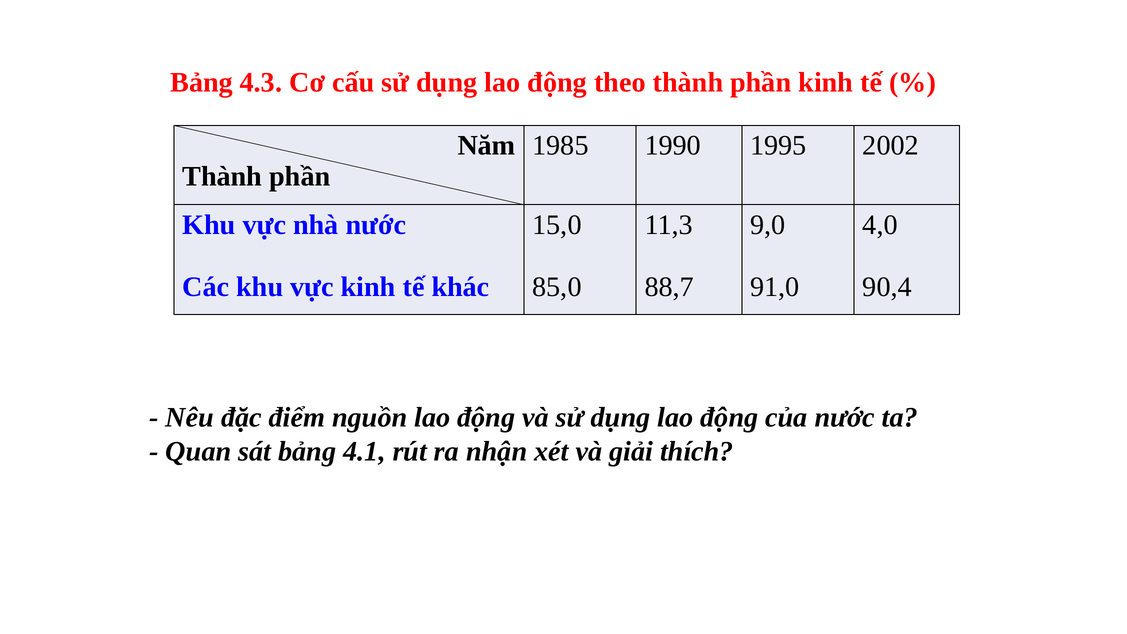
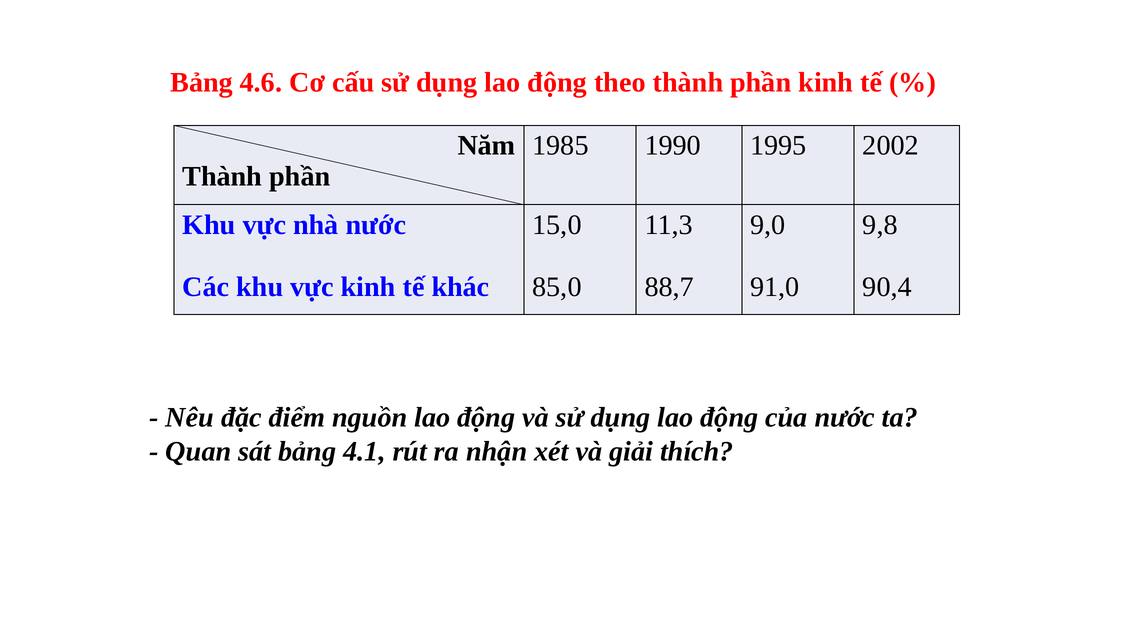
4.3: 4.3 -> 4.6 (261, 82)
4,0: 4,0 -> 9,8 (880, 225)
